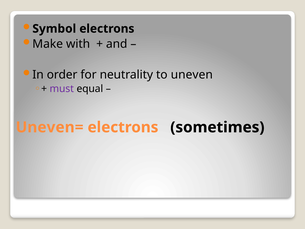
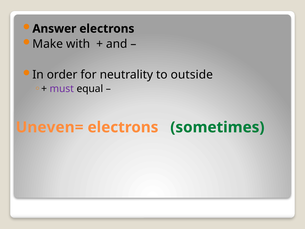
Symbol: Symbol -> Answer (54, 29)
uneven: uneven -> outside (192, 75)
sometimes colour: black -> green (217, 127)
